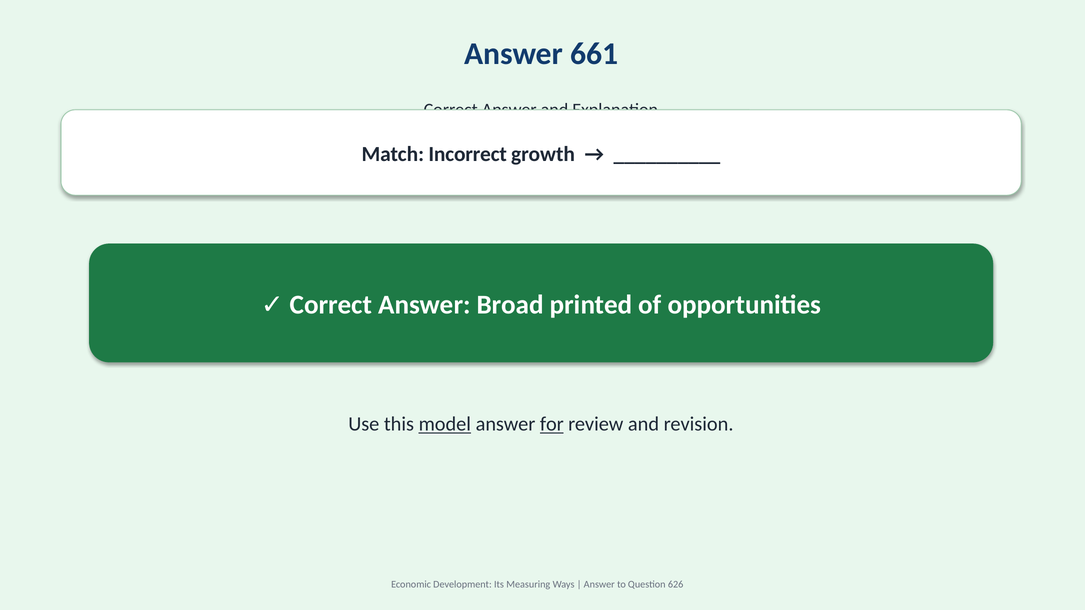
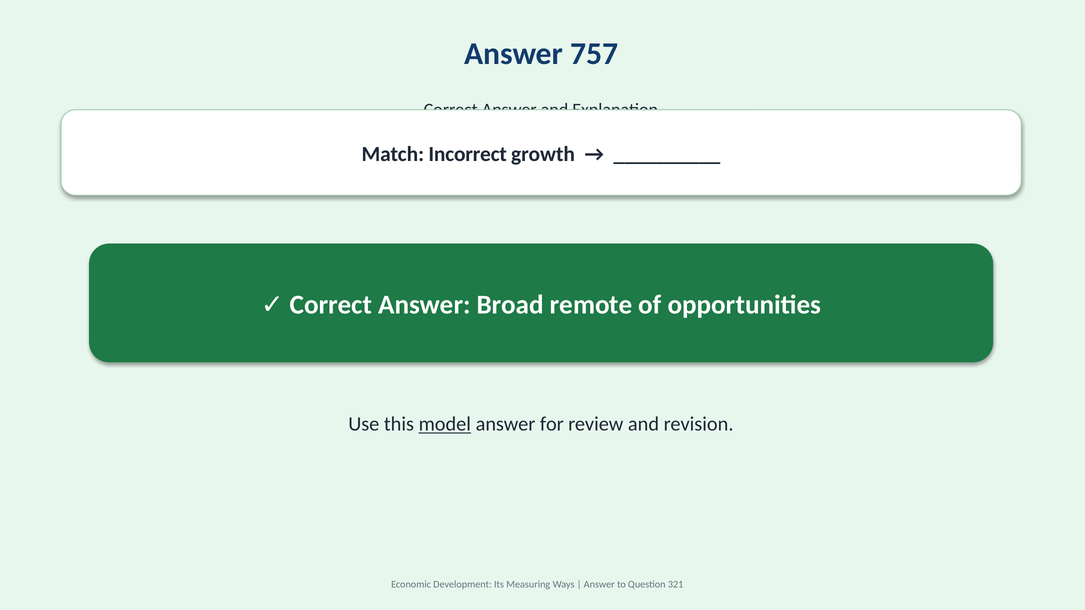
661: 661 -> 757 (594, 54)
printed: printed -> remote (591, 305)
for underline: present -> none (552, 424)
626: 626 -> 321 (676, 585)
